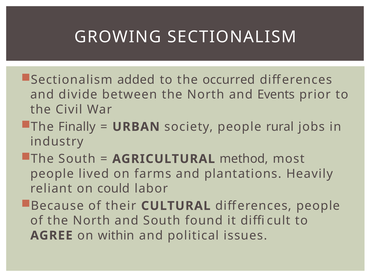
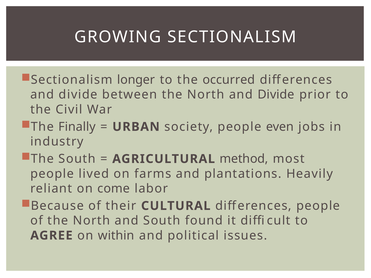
added: added -> longer (136, 80)
North and Events: Events -> Divide (276, 95)
rural: rural -> even (280, 127)
could: could -> come (114, 189)
